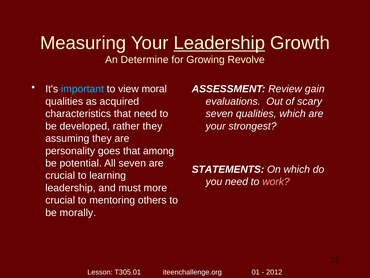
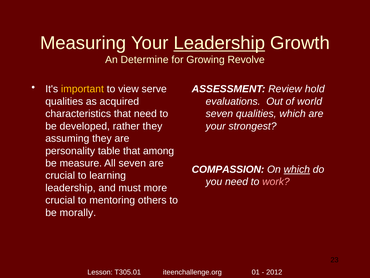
important colour: light blue -> yellow (82, 89)
moral: moral -> serve (154, 89)
gain: gain -> hold (315, 89)
scary: scary -> world (310, 101)
goes: goes -> table (109, 151)
potential: potential -> measure (81, 163)
STATEMENTS: STATEMENTS -> COMPASSION (228, 169)
which underline: none -> present (297, 169)
